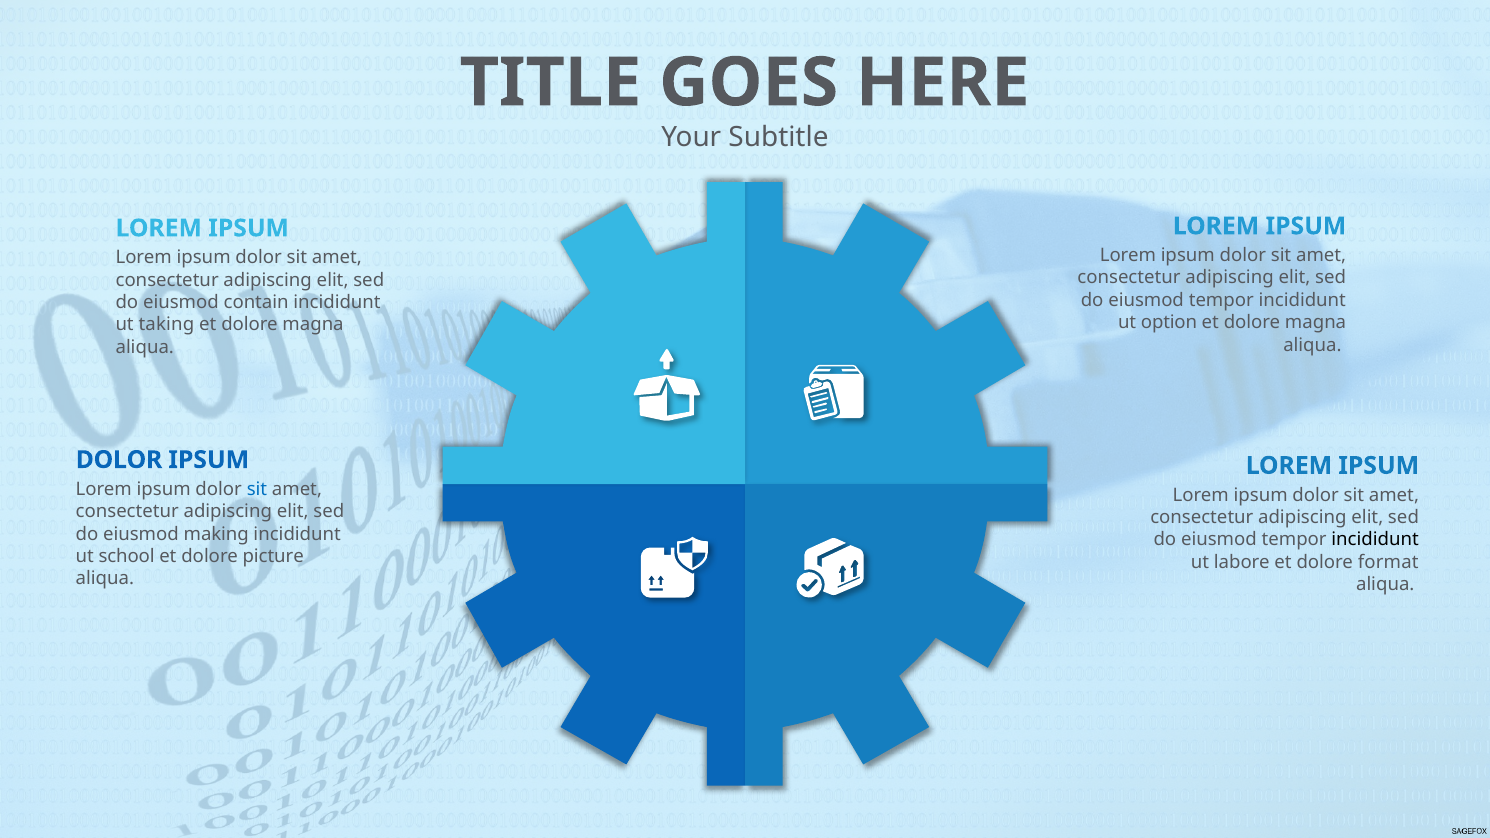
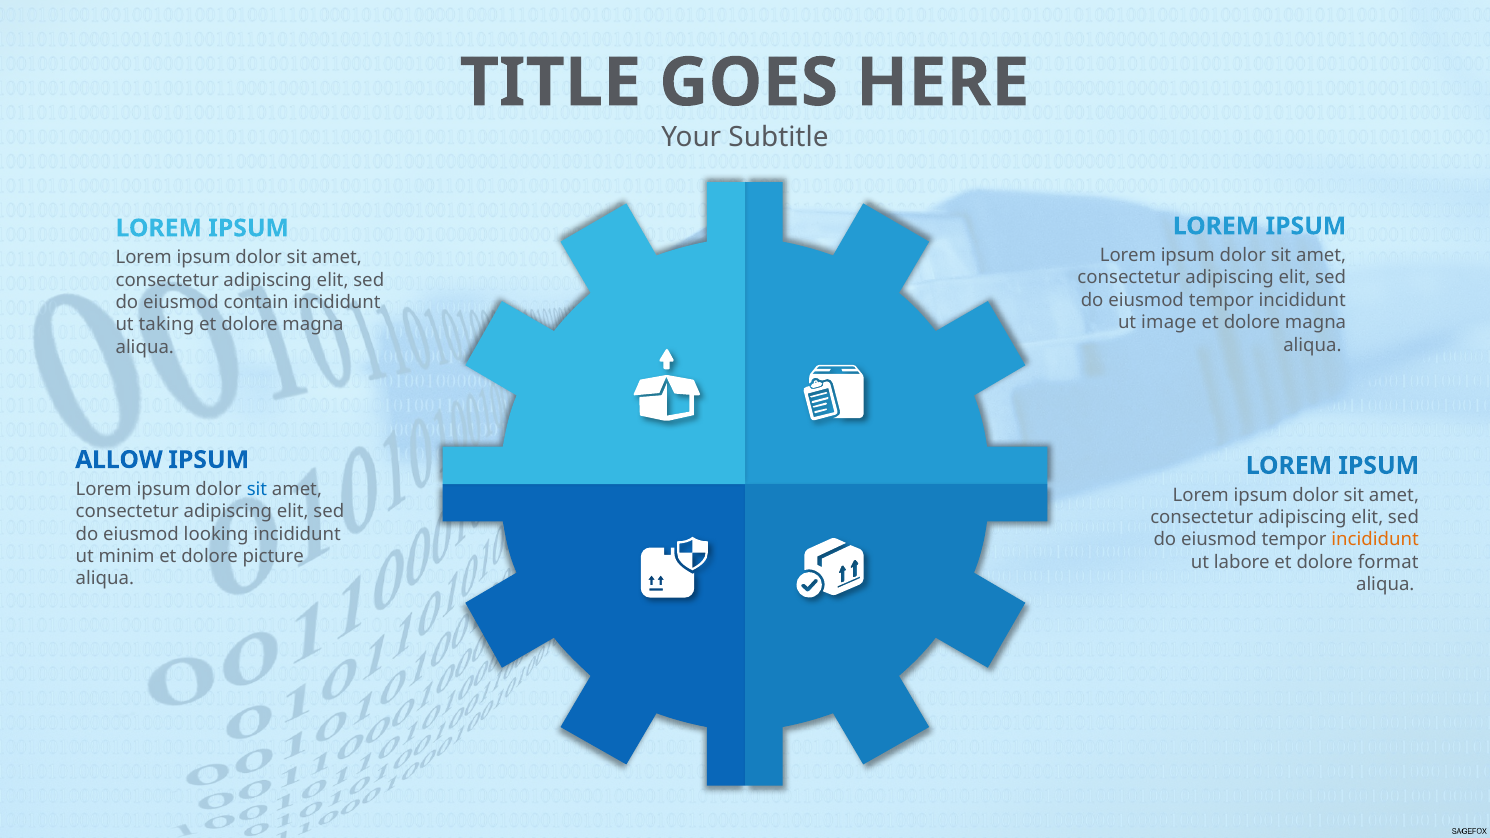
option: option -> image (1169, 323)
DOLOR: DOLOR -> ALLOW (119, 460)
making: making -> looking (216, 534)
incididunt colour: black -> orange (1375, 540)
school: school -> minim (127, 556)
